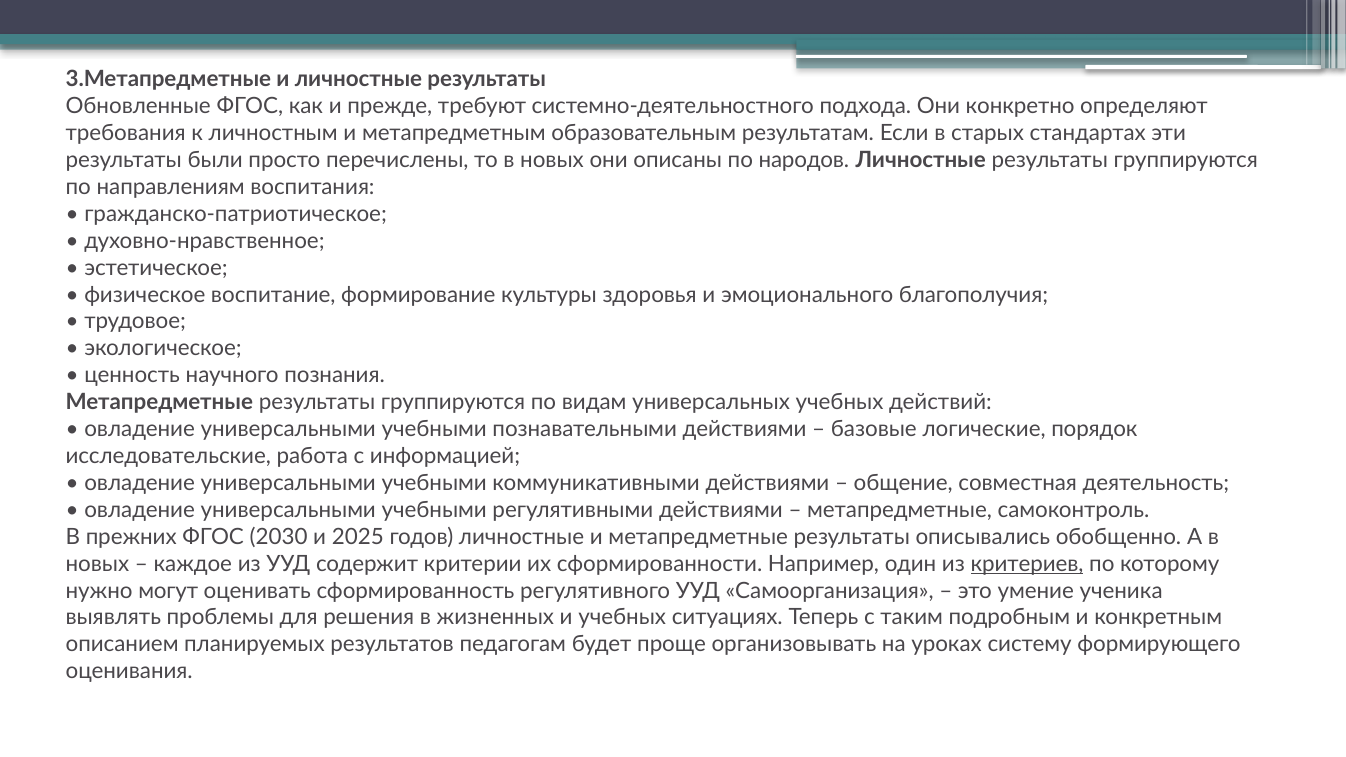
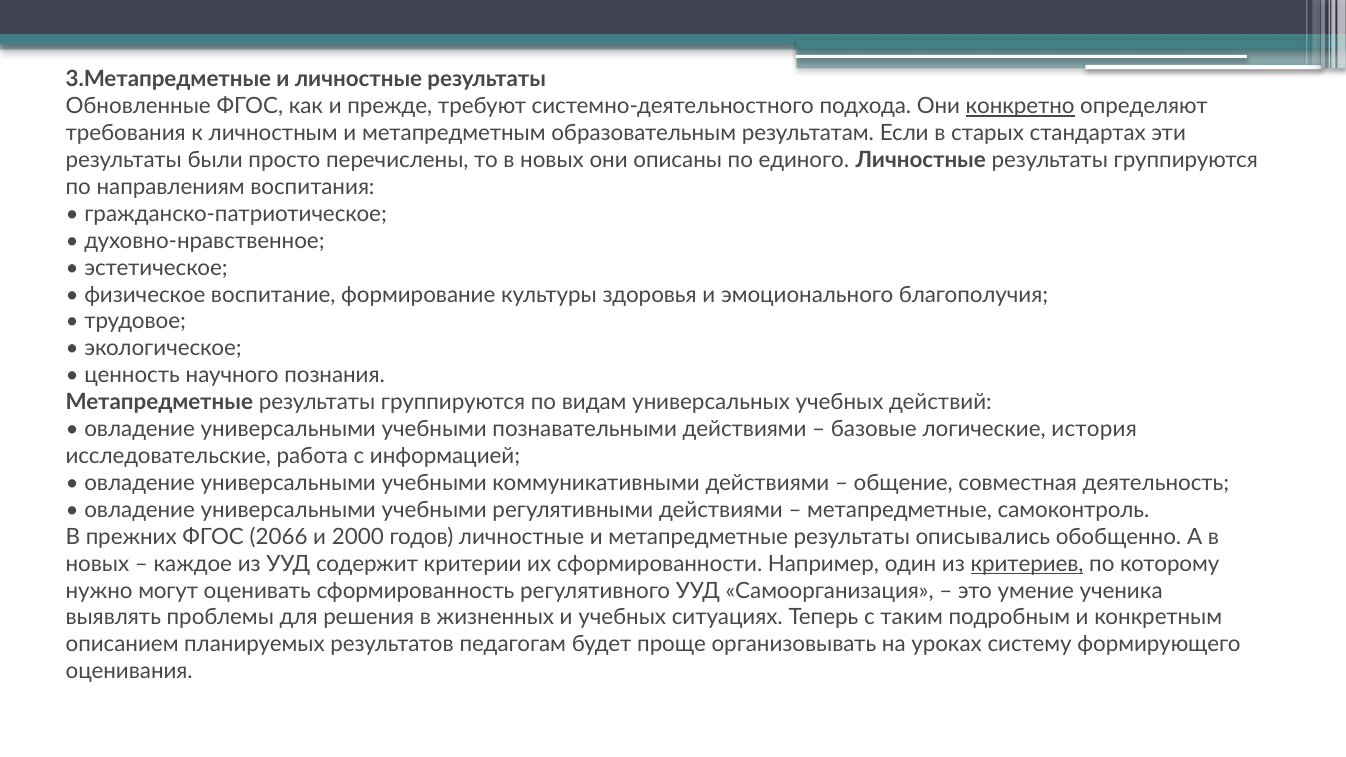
конкретно underline: none -> present (1020, 106)
народов: народов -> единого (804, 160)
порядок: порядок -> история (1094, 429)
2030: 2030 -> 2066 (279, 537)
2025: 2025 -> 2000 (358, 537)
